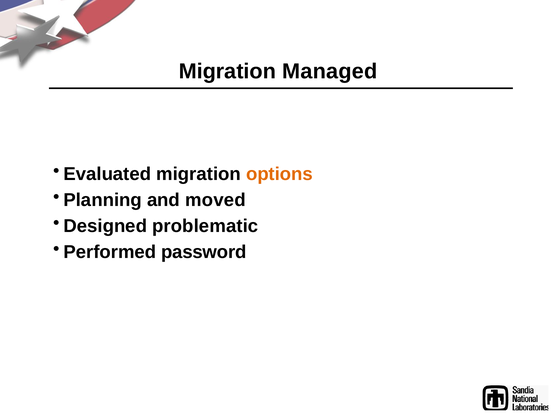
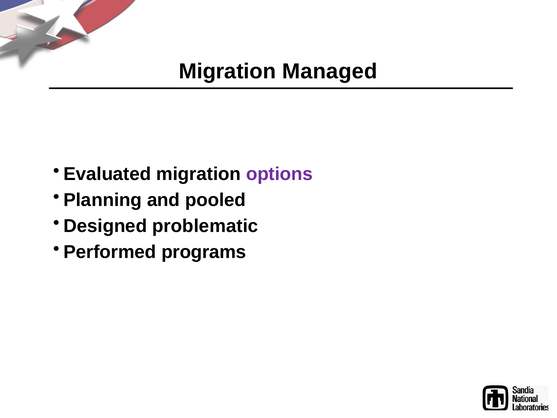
options colour: orange -> purple (279, 174)
moved: moved -> pooled (216, 200)
password: password -> programs (204, 252)
